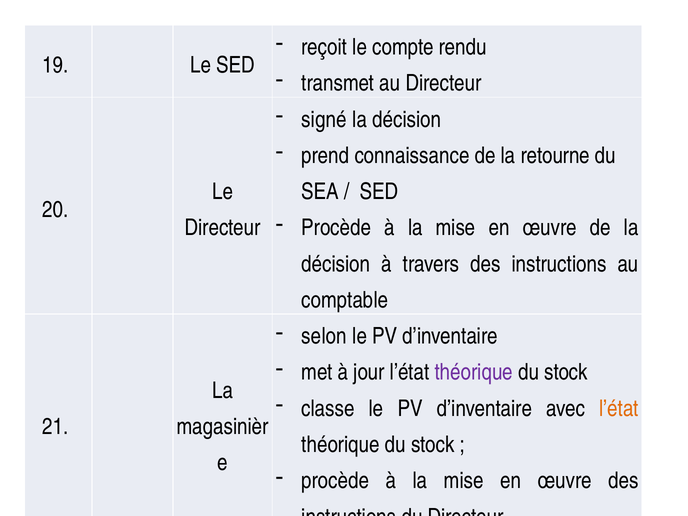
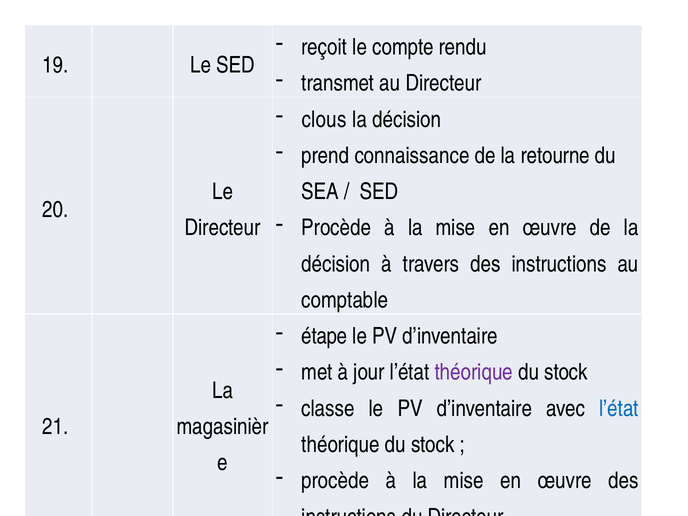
signé: signé -> clous (324, 119)
selon: selon -> étape (324, 336)
l’état colour: orange -> blue (619, 409)
